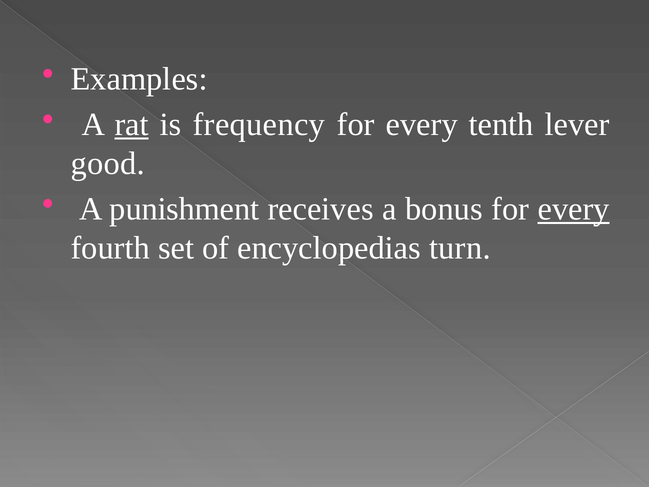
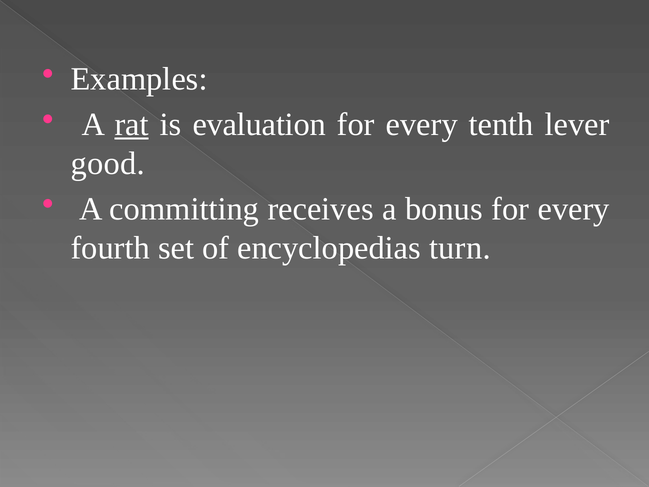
frequency: frequency -> evaluation (259, 124)
punishment: punishment -> committing (184, 209)
every underline: present -> none (574, 209)
